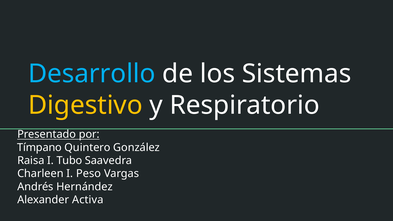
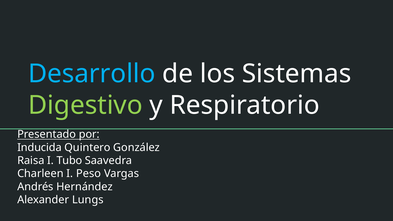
Digestivo colour: yellow -> light green (85, 105)
Tímpano: Tímpano -> Inducida (40, 147)
Activa: Activa -> Lungs (88, 200)
